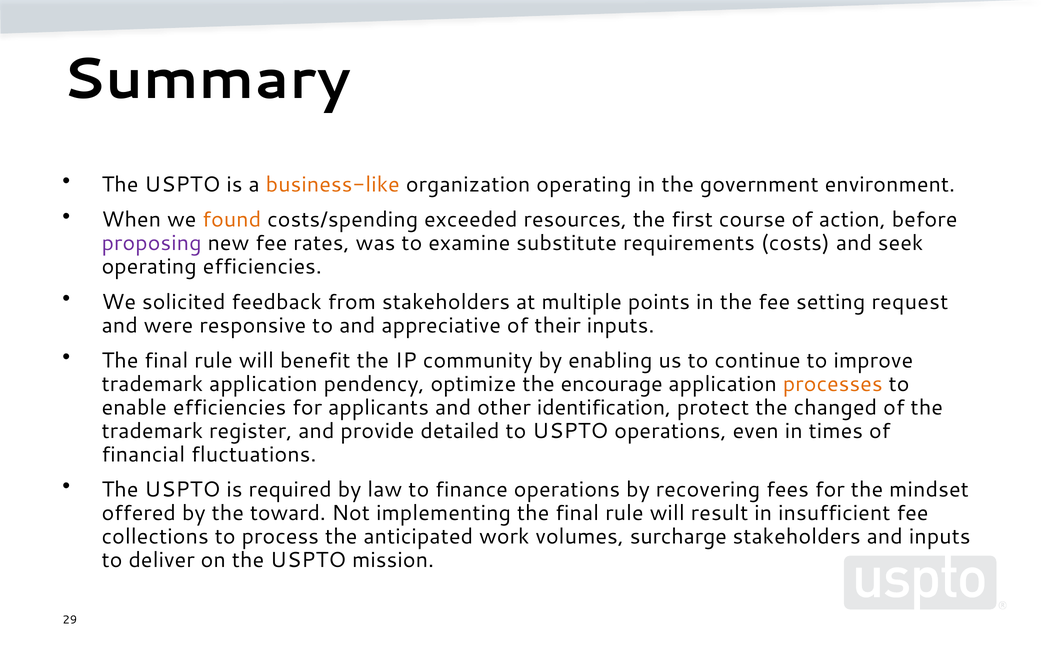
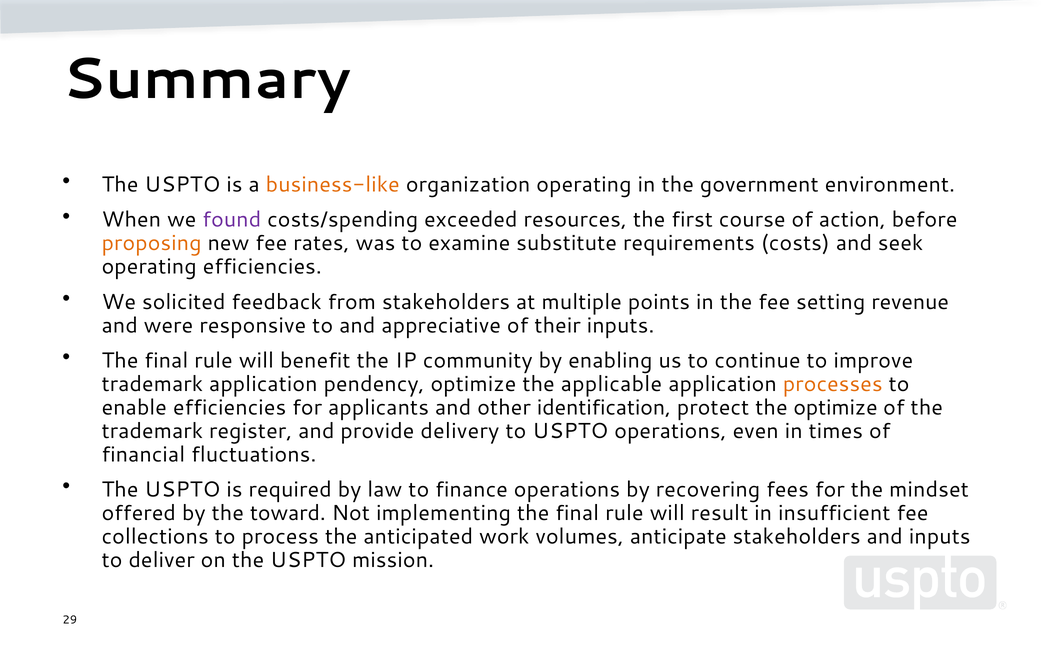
found colour: orange -> purple (232, 220)
proposing colour: purple -> orange (152, 243)
request: request -> revenue (910, 302)
encourage: encourage -> applicable (611, 384)
the changed: changed -> optimize (835, 407)
detailed: detailed -> delivery (460, 431)
surcharge: surcharge -> anticipate (678, 536)
